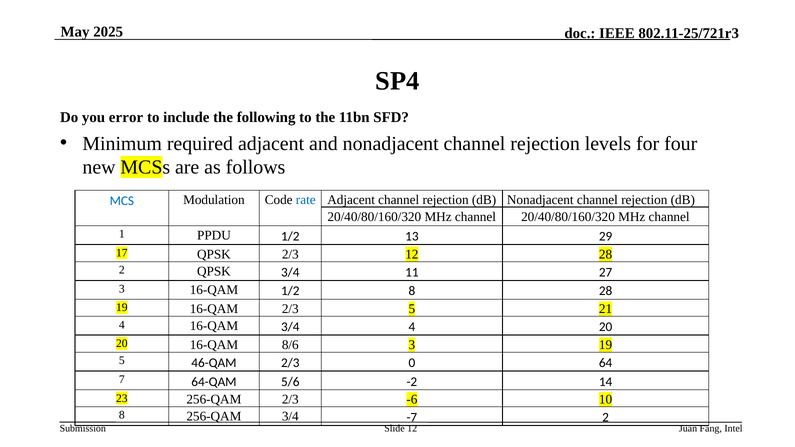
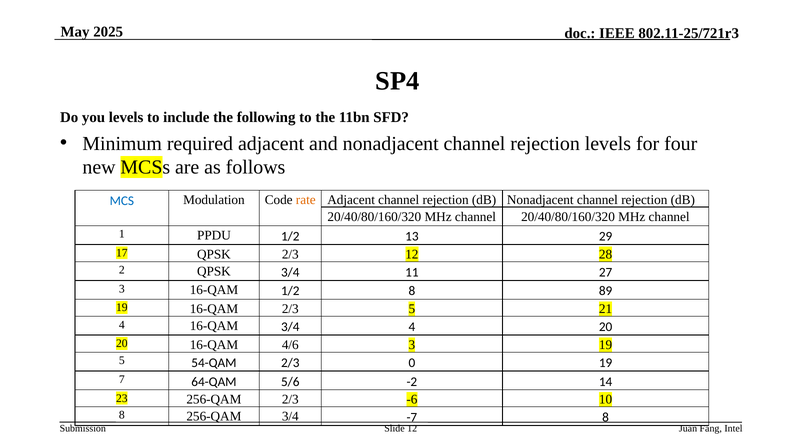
you error: error -> levels (126, 117)
rate colour: blue -> orange (306, 200)
8 28: 28 -> 89 (606, 291)
8/6: 8/6 -> 4/6 (290, 345)
46-QAM: 46-QAM -> 54-QAM (214, 363)
0 64: 64 -> 19 (606, 363)
-7 2: 2 -> 8 (606, 418)
